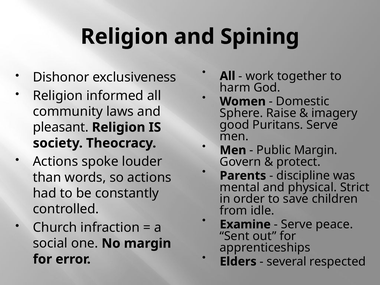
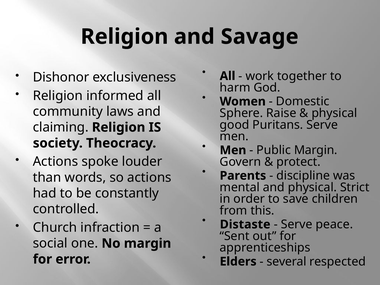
Spining: Spining -> Savage (260, 37)
imagery: imagery -> physical (334, 113)
pleasant: pleasant -> claiming (61, 127)
idle: idle -> this (262, 211)
Examine: Examine -> Distaste (245, 224)
